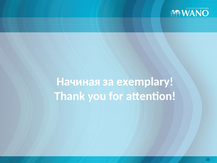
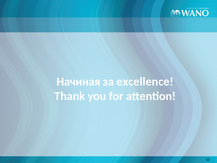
exemplary: exemplary -> excellence (145, 81)
